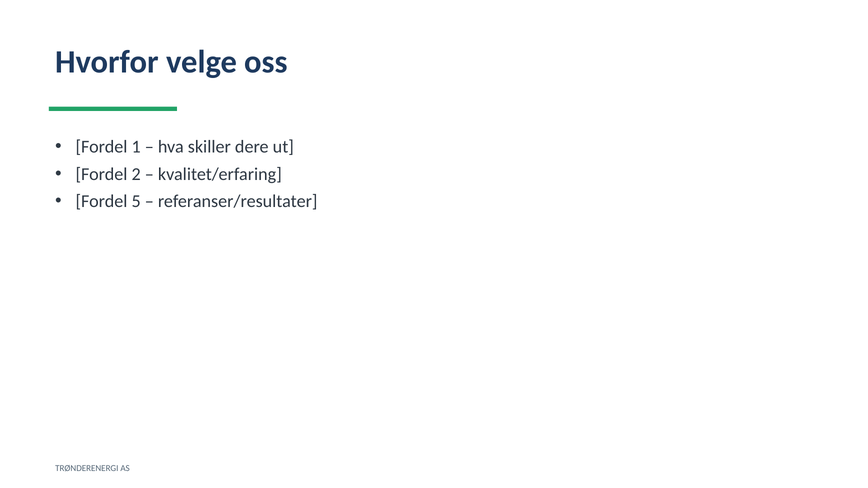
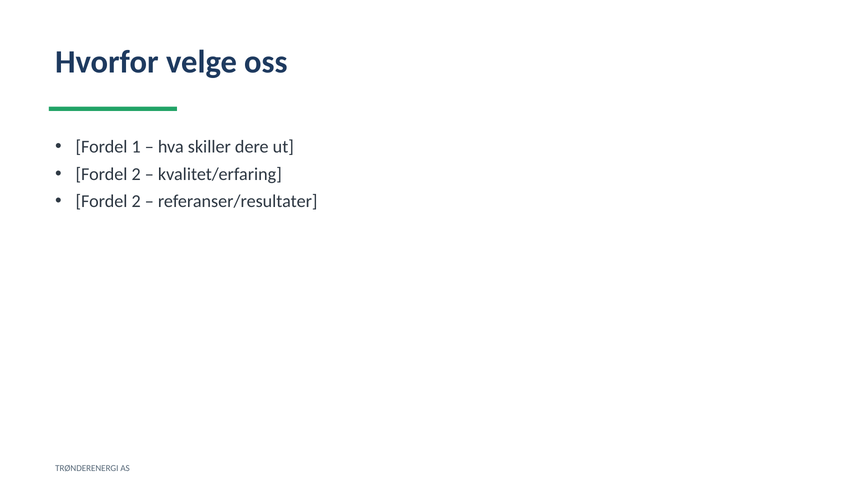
5: 5 -> 2 (136, 201)
